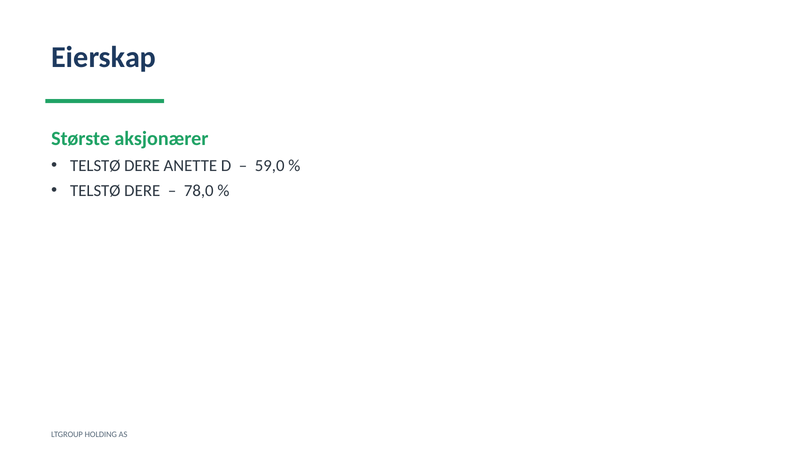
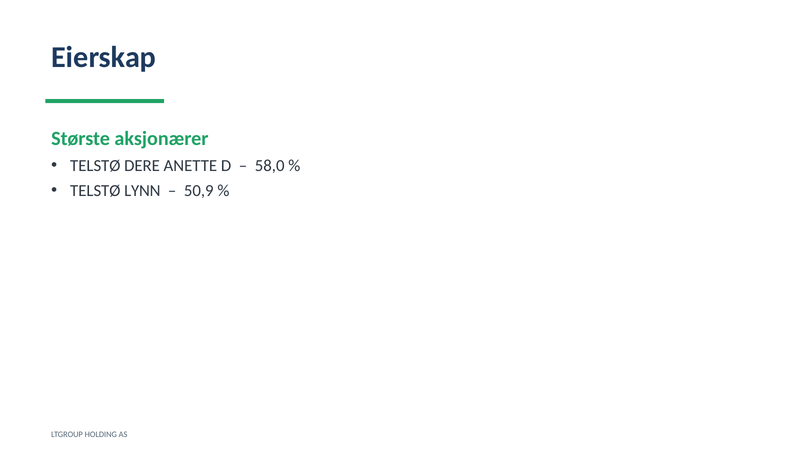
59,0: 59,0 -> 58,0 (270, 166)
DERE: DERE -> LYNN (142, 191)
78,0: 78,0 -> 50,9 (199, 191)
